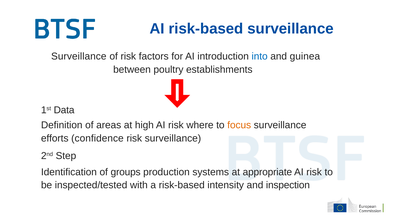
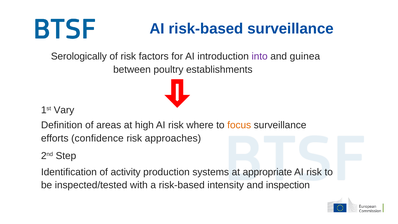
Surveillance: Surveillance -> Serologically (79, 56)
into colour: blue -> purple (260, 56)
Data: Data -> Vary (64, 110)
risk surveillance: surveillance -> approaches (173, 138)
groups: groups -> activity (126, 172)
